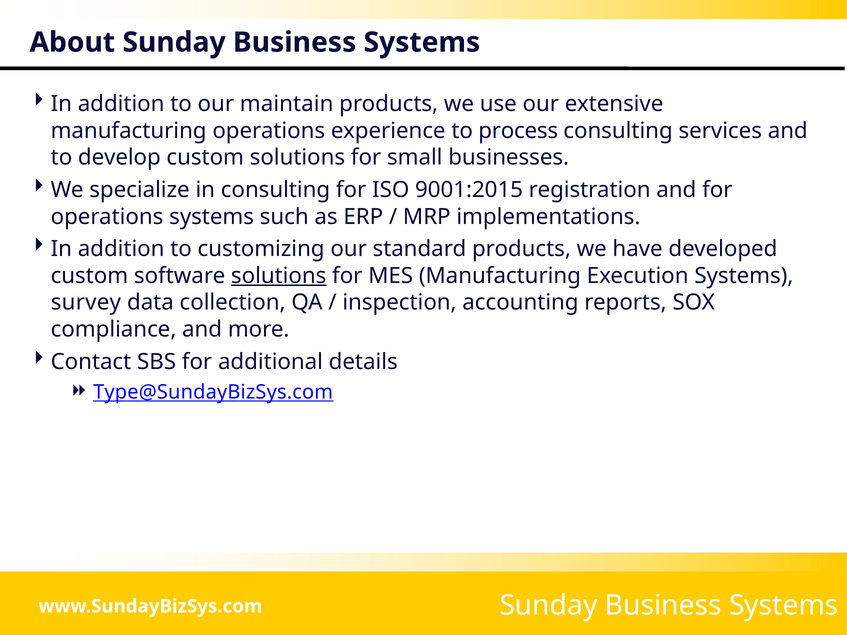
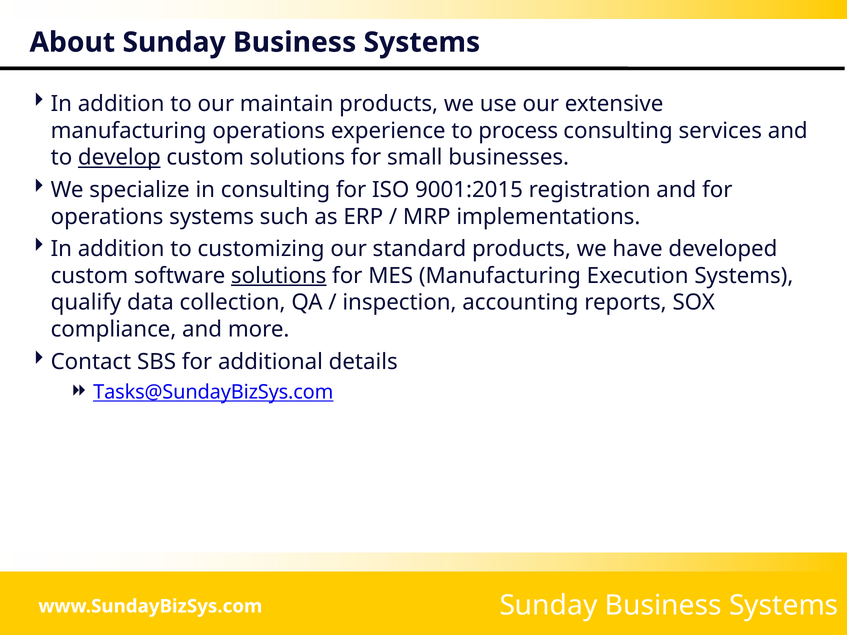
develop underline: none -> present (119, 158)
survey: survey -> qualify (86, 303)
Type@SundayBizSys.com: Type@SundayBizSys.com -> Tasks@SundayBizSys.com (213, 392)
